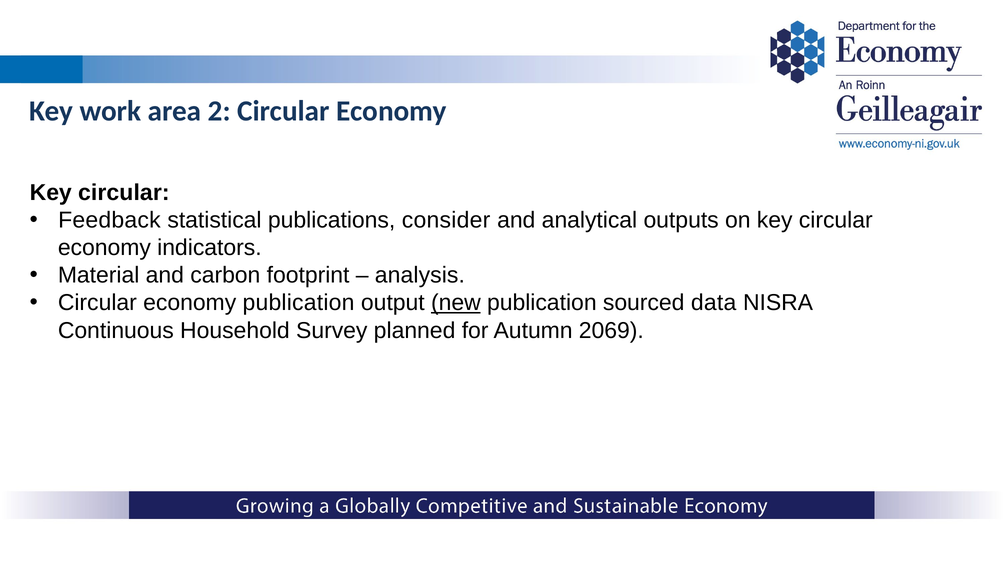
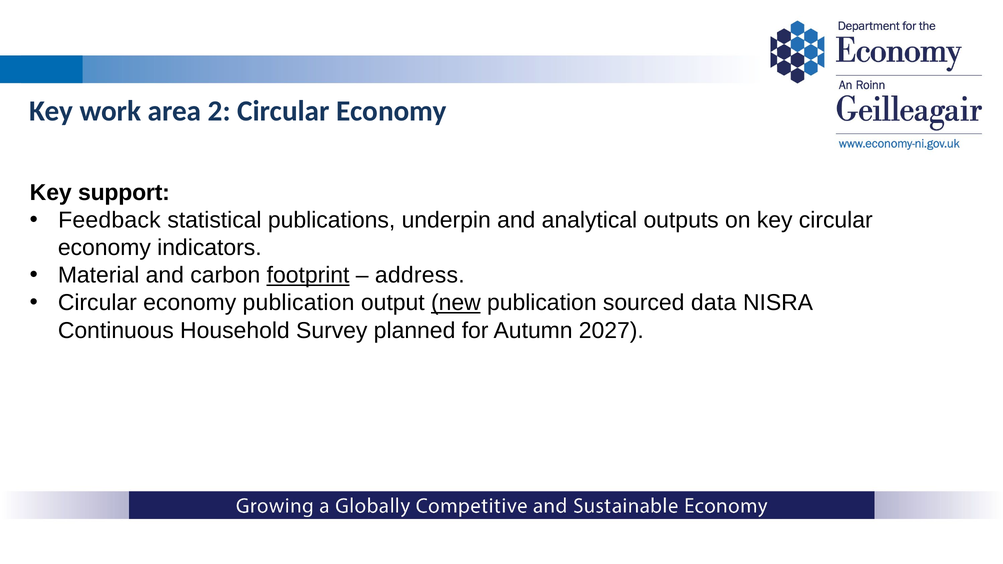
circular: circular -> support (124, 193)
consider: consider -> underpin (446, 220)
footprint underline: none -> present (308, 275)
analysis: analysis -> address (420, 275)
2069: 2069 -> 2027 (611, 331)
